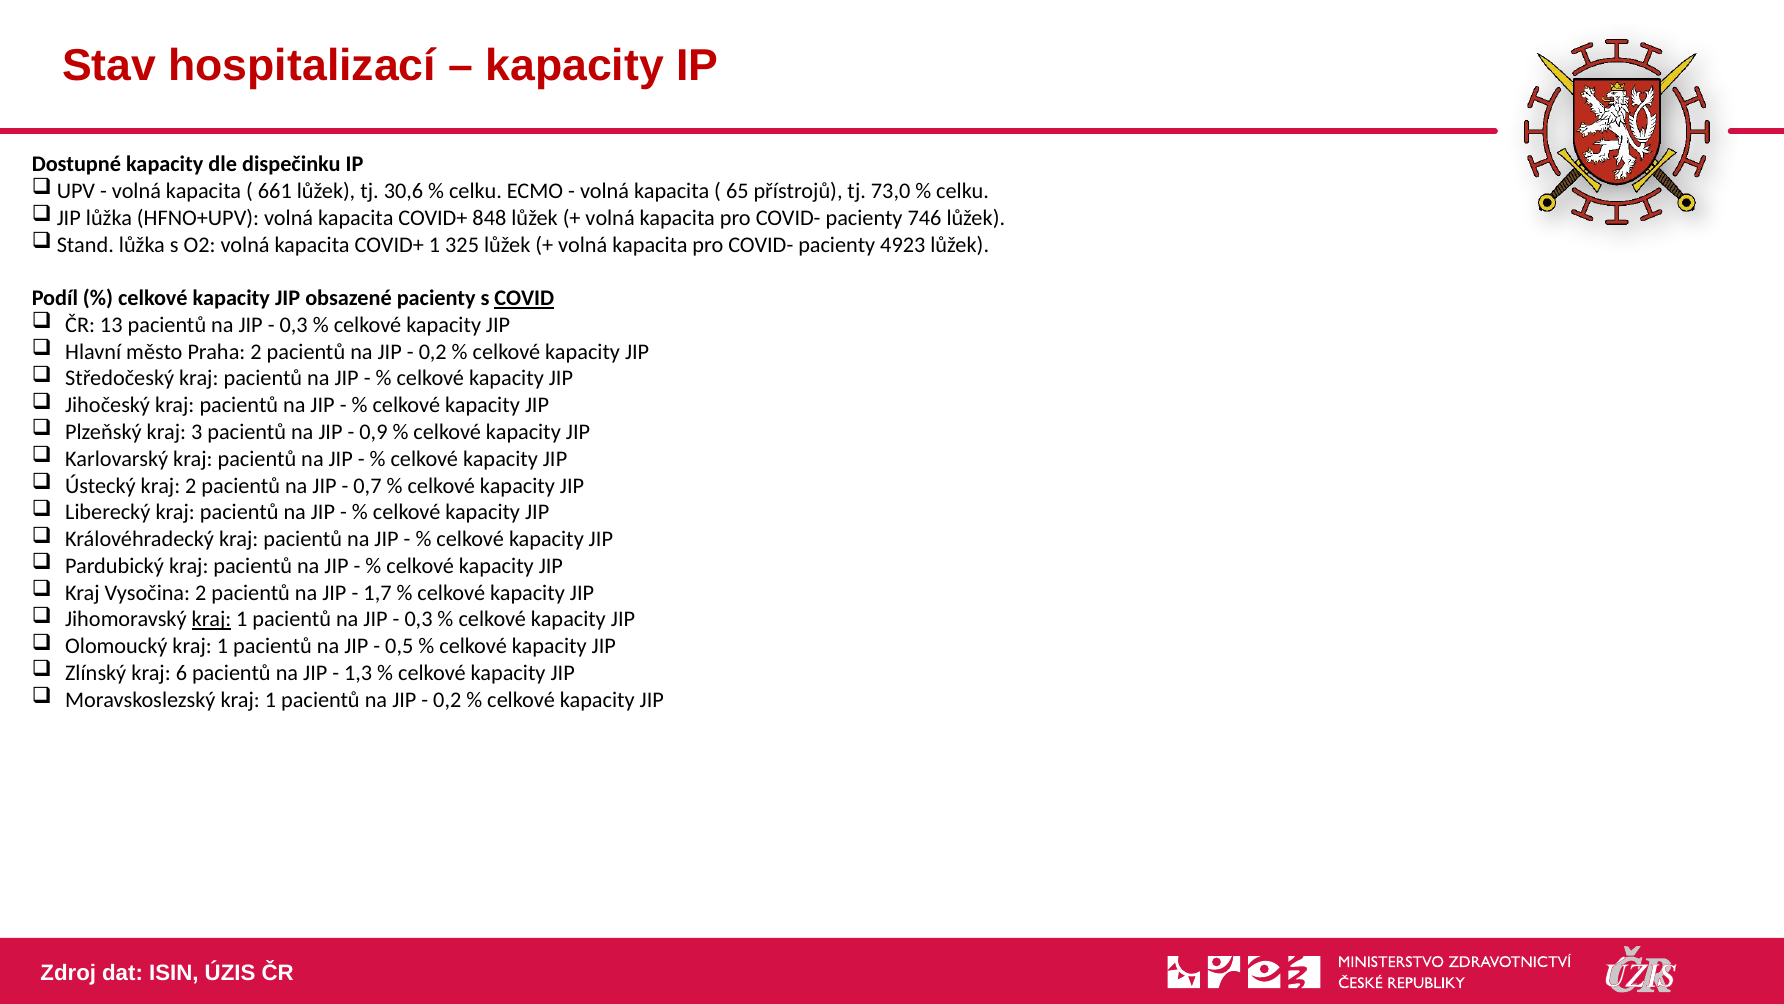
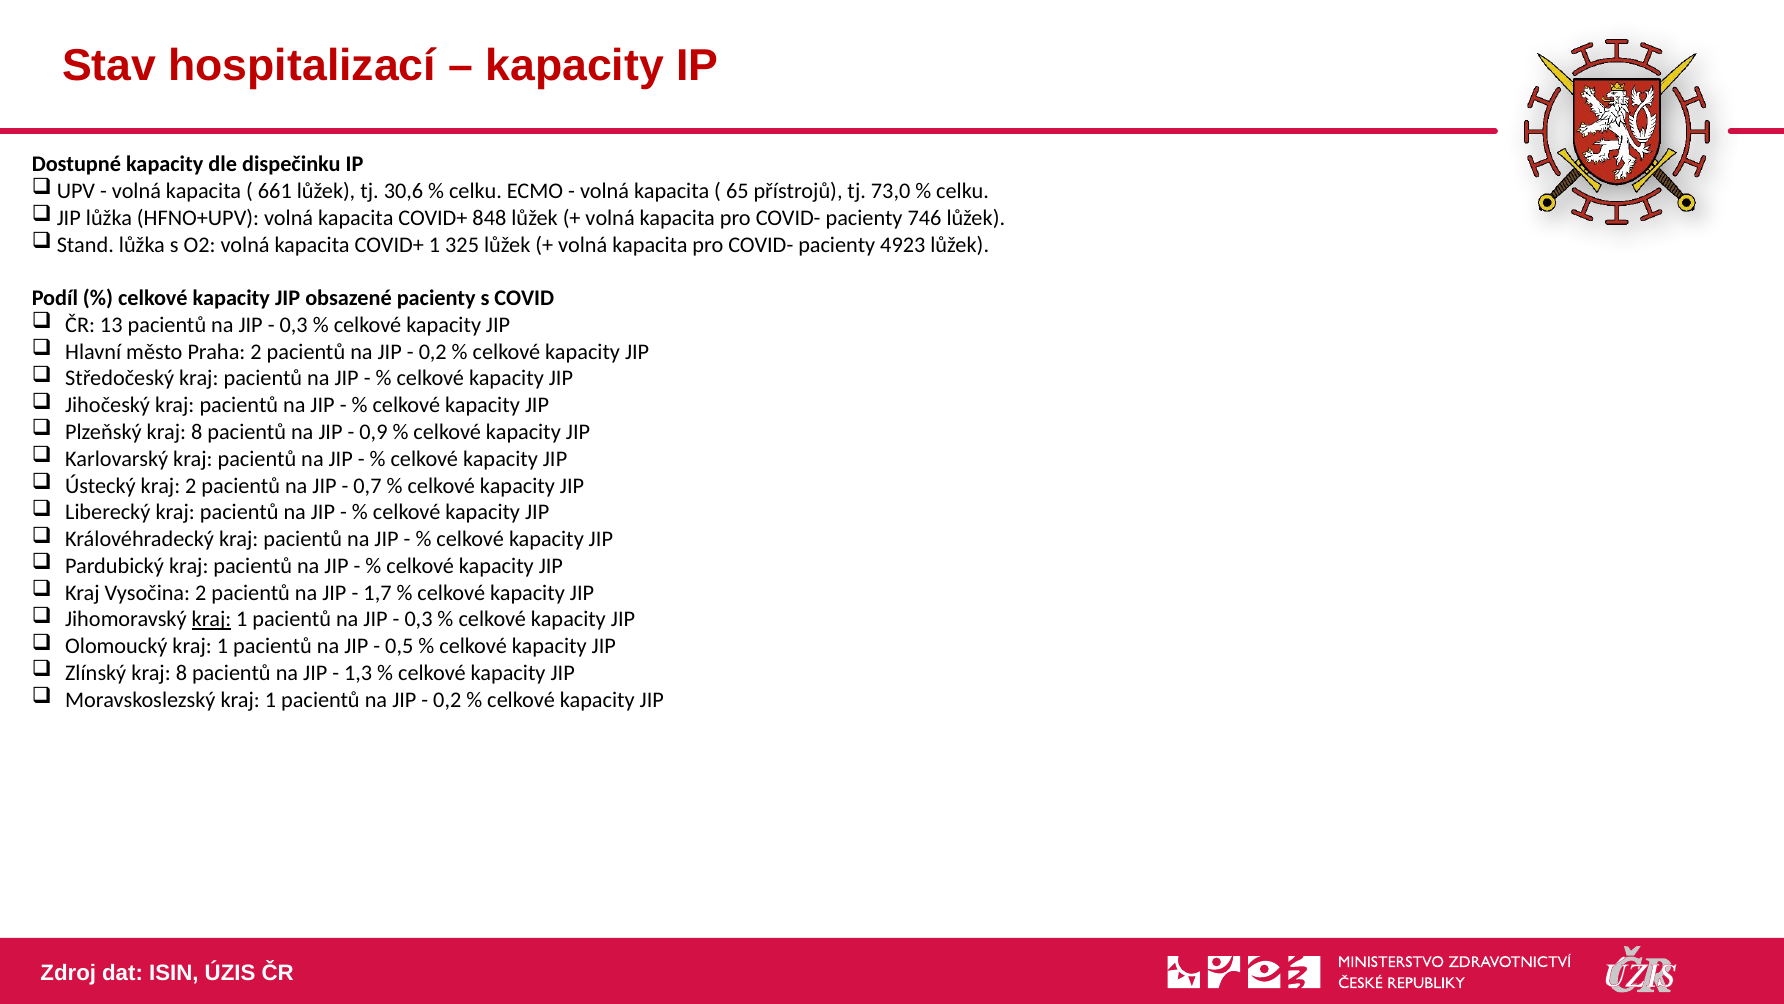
COVID underline: present -> none (524, 298)
Plzeňský kraj 3: 3 -> 8 (197, 432)
Zlínský kraj 6: 6 -> 8 (182, 673)
